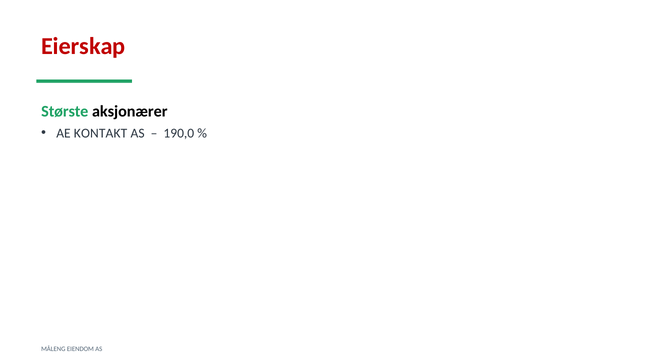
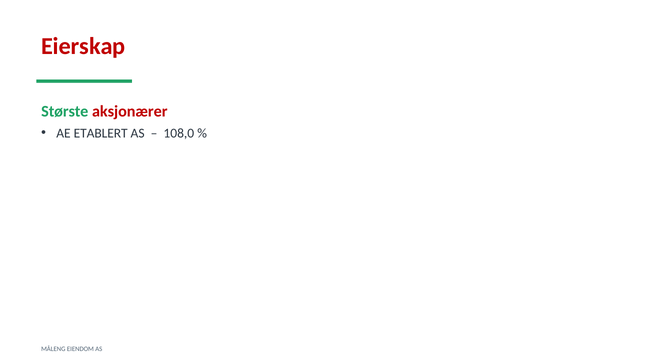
aksjonærer colour: black -> red (130, 111)
KONTAKT: KONTAKT -> ETABLERT (101, 133)
190,0: 190,0 -> 108,0 (179, 133)
